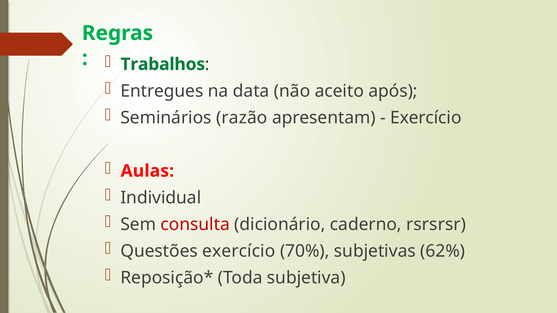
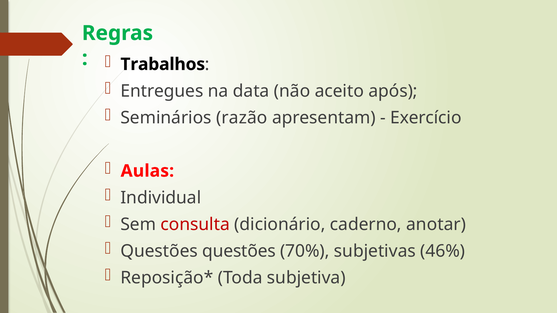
Trabalhos colour: green -> black (163, 64)
rsrsrsr: rsrsrsr -> anotar (436, 225)
Questões exercício: exercício -> questões (239, 251)
62%: 62% -> 46% (443, 251)
